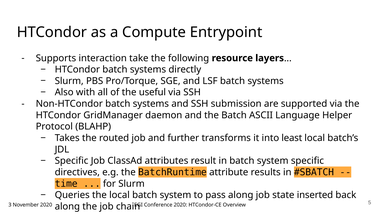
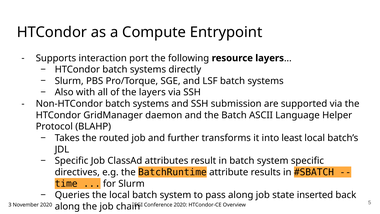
take: take -> port (139, 58)
the useful: useful -> layers (152, 92)
